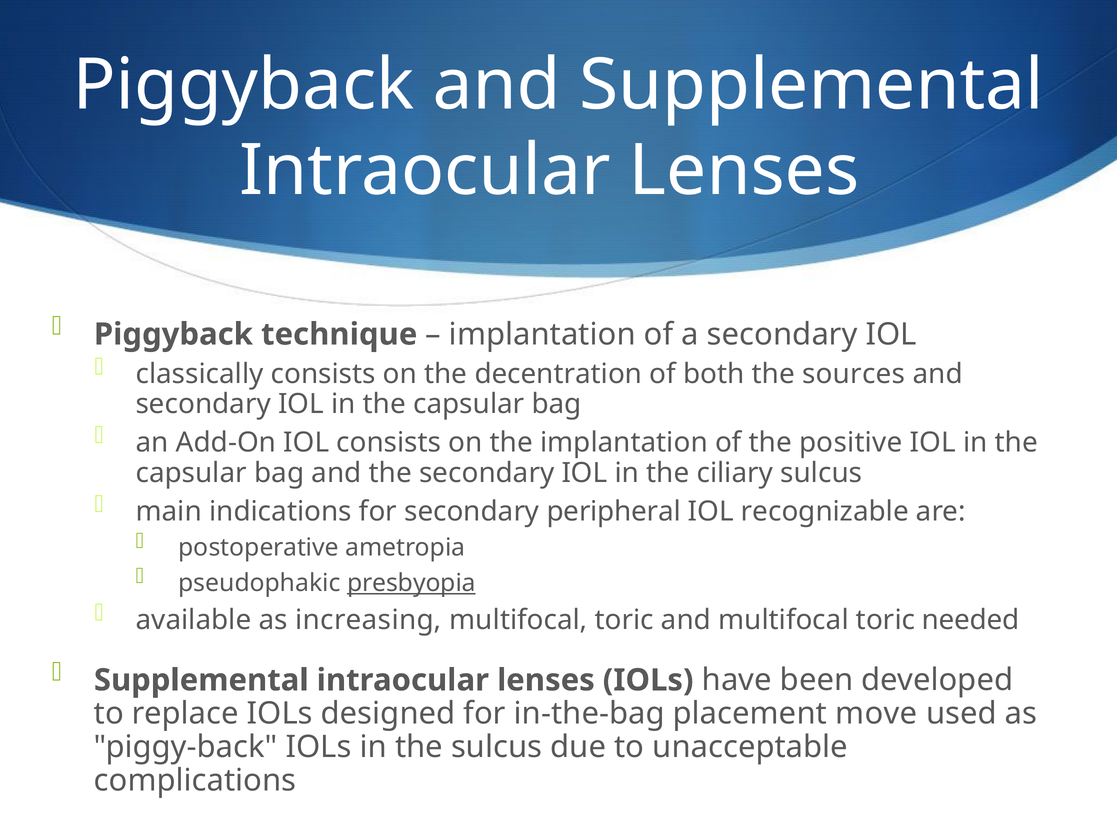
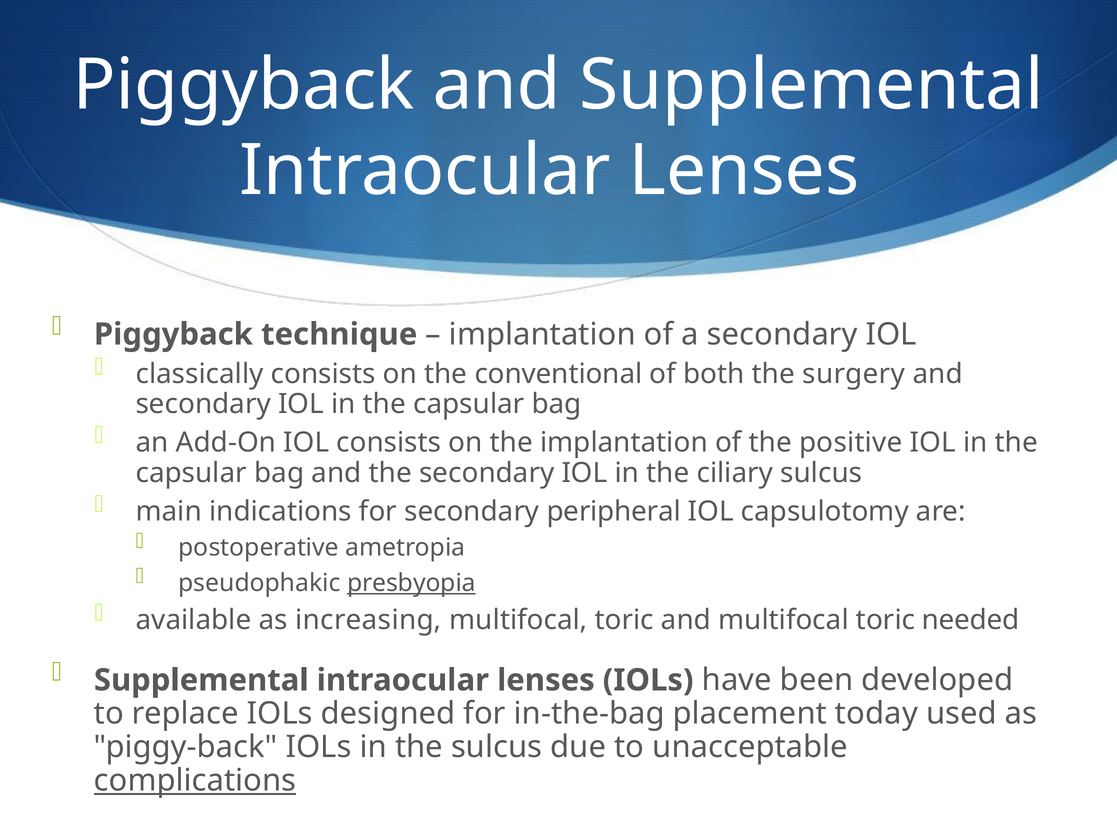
decentration: decentration -> conventional (558, 374)
sources: sources -> surgery (854, 374)
recognizable: recognizable -> capsulotomy (825, 512)
move: move -> today (876, 714)
complications underline: none -> present (195, 781)
